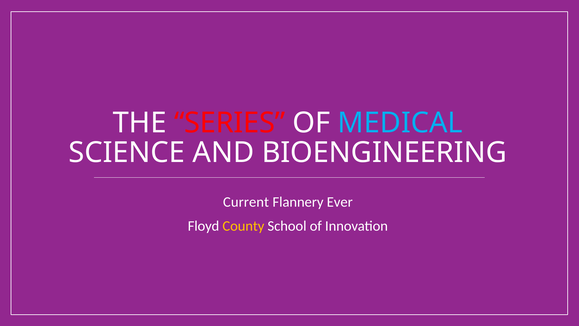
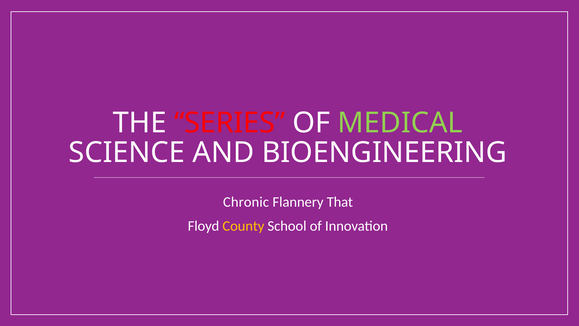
MEDICAL colour: light blue -> light green (400, 123)
Current: Current -> Chronic (246, 202)
Ever: Ever -> That (340, 202)
